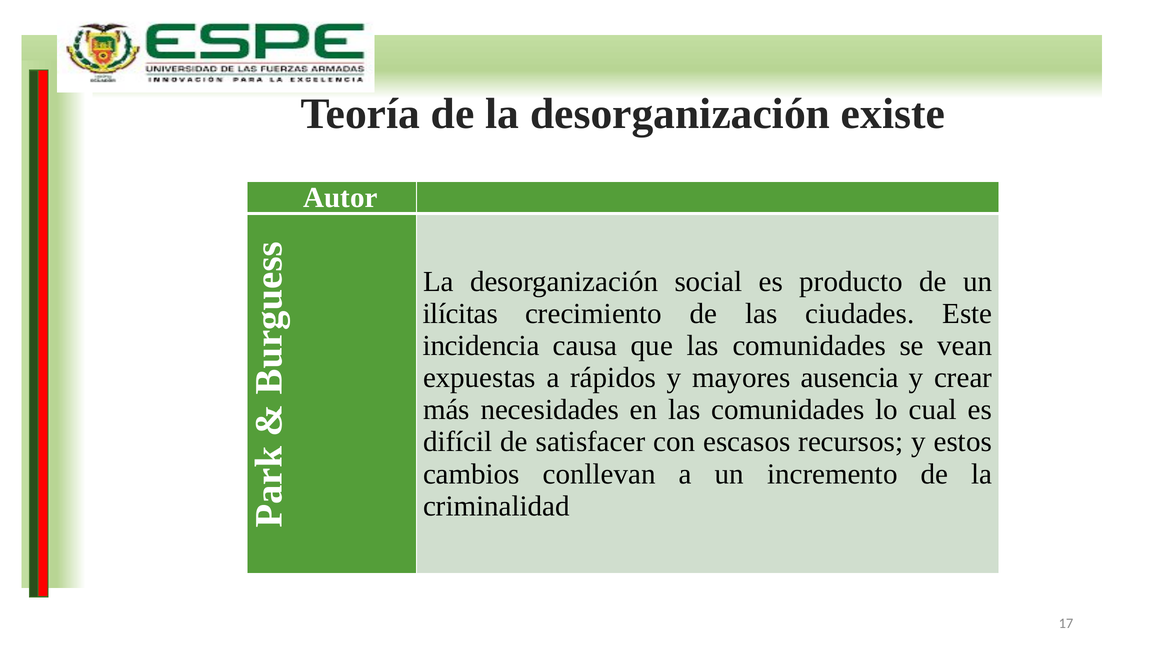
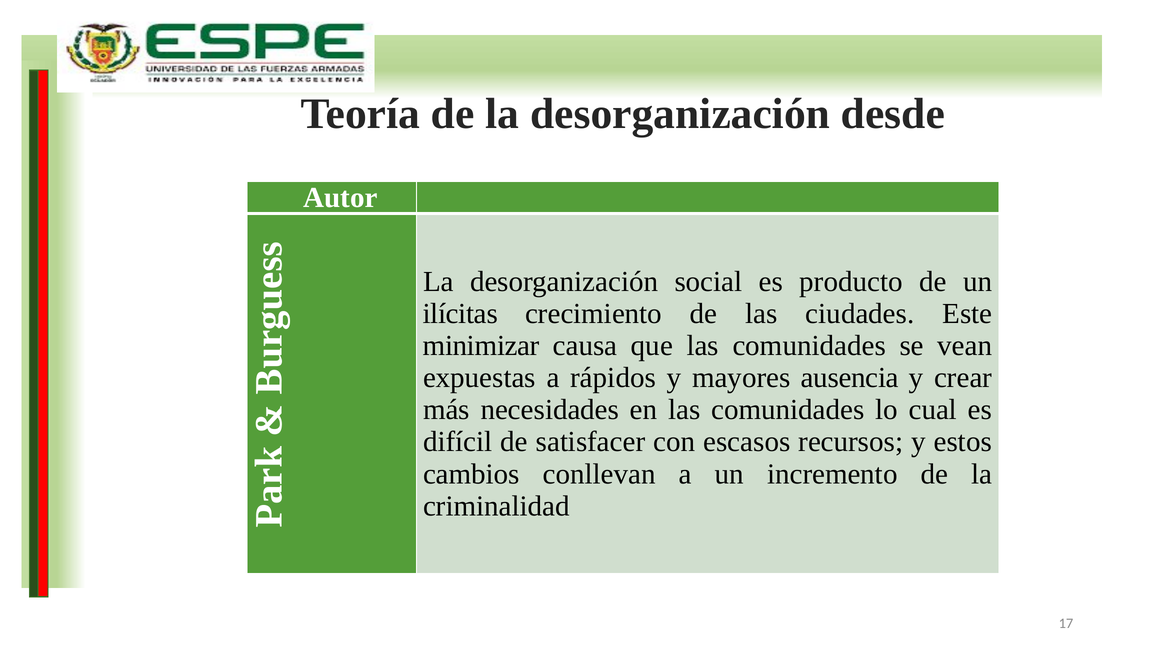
existe: existe -> desde (893, 114)
incidencia: incidencia -> minimizar (481, 346)
